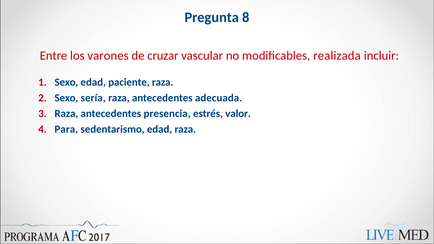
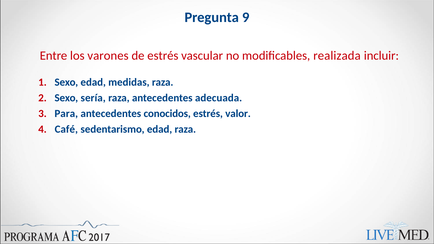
8: 8 -> 9 (246, 17)
de cruzar: cruzar -> estrés (163, 56)
paciente: paciente -> medidas (129, 82)
Raza: Raza -> Para (66, 114)
presencia: presencia -> conocidos (167, 114)
Para: Para -> Café (66, 129)
